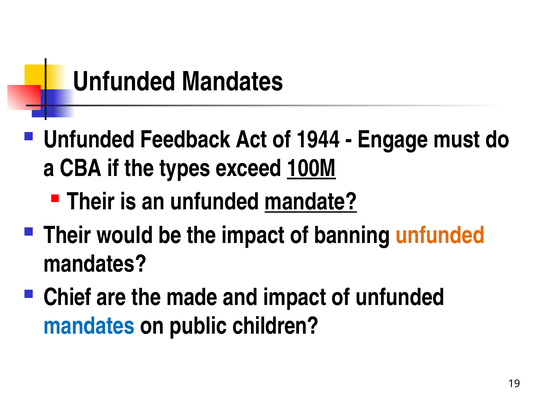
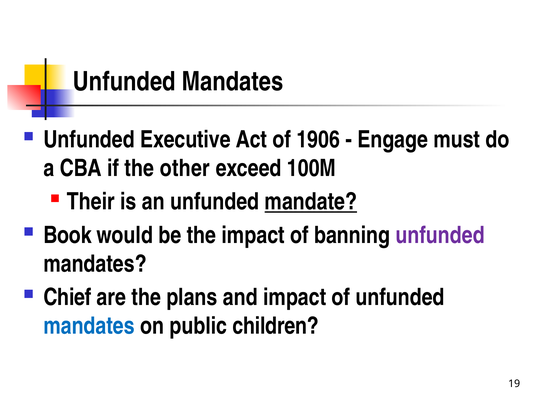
Feedback: Feedback -> Executive (185, 140)
1944: 1944 -> 1906 (318, 140)
types: types -> other (185, 168)
100M underline: present -> none (311, 168)
Their: Their -> Book (67, 235)
unfunded colour: orange -> purple (440, 235)
made: made -> plans (192, 297)
